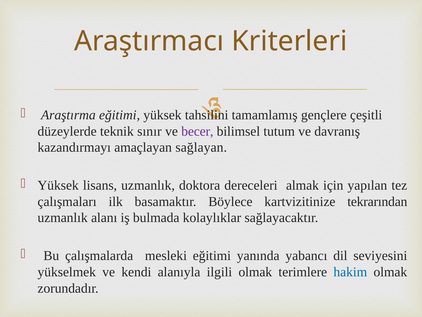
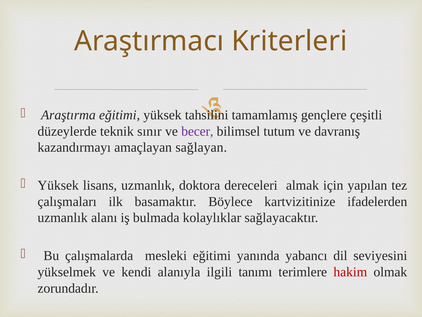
tekrarından: tekrarından -> ifadelerden (377, 201)
ilgili olmak: olmak -> tanımı (255, 272)
hakim colour: blue -> red (350, 272)
